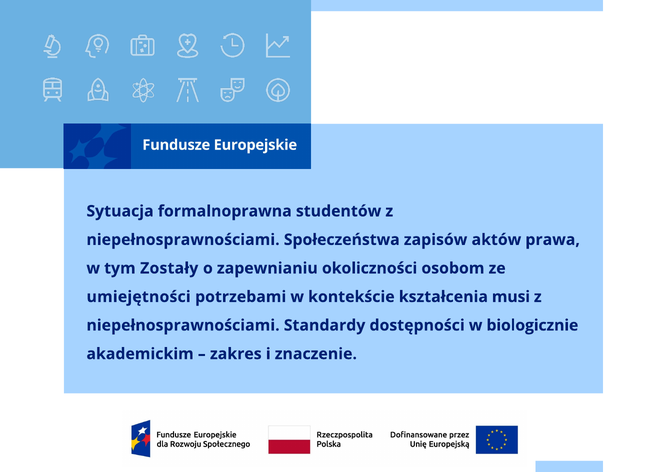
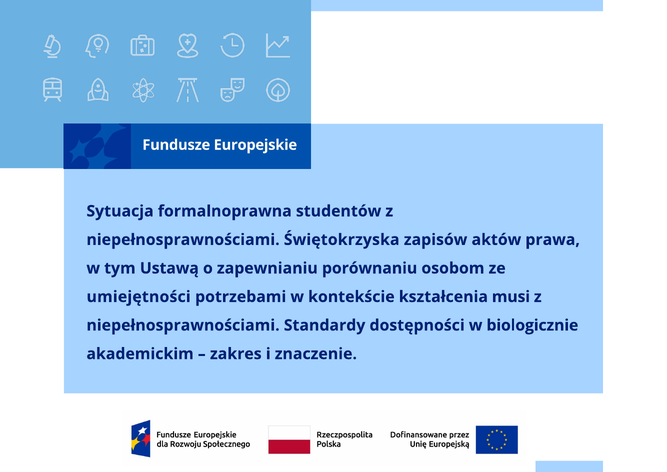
Społeczeństwa: Społeczeństwa -> Świętokrzyska (342, 240)
Zostały: Zostały -> Ustawą (169, 268)
okoliczności: okoliczności -> porównaniu (370, 268)
